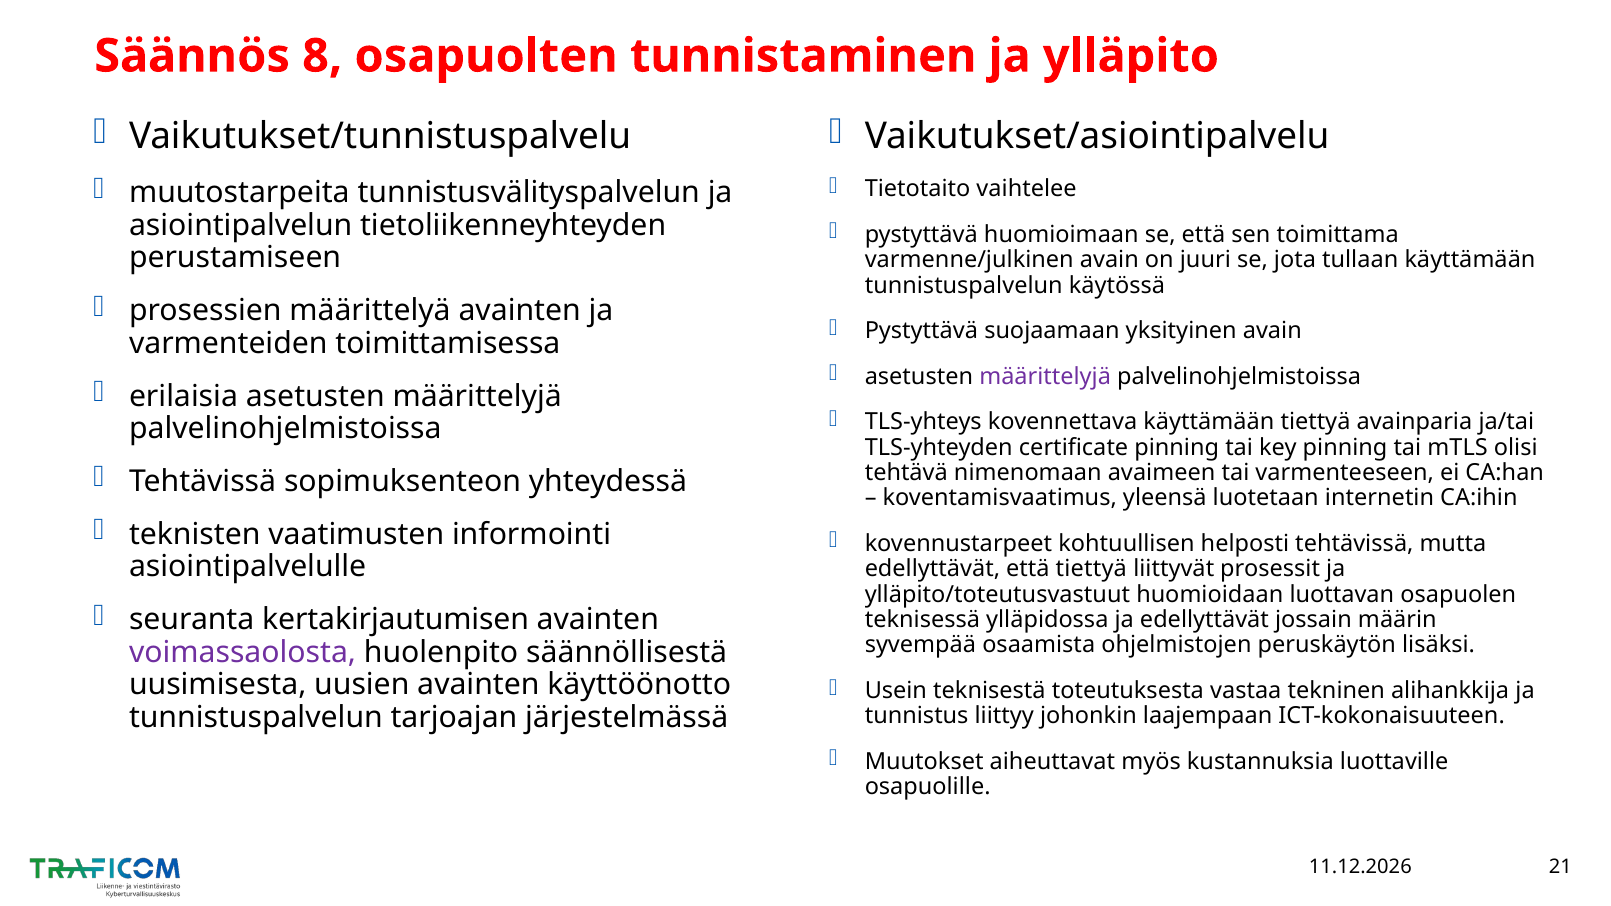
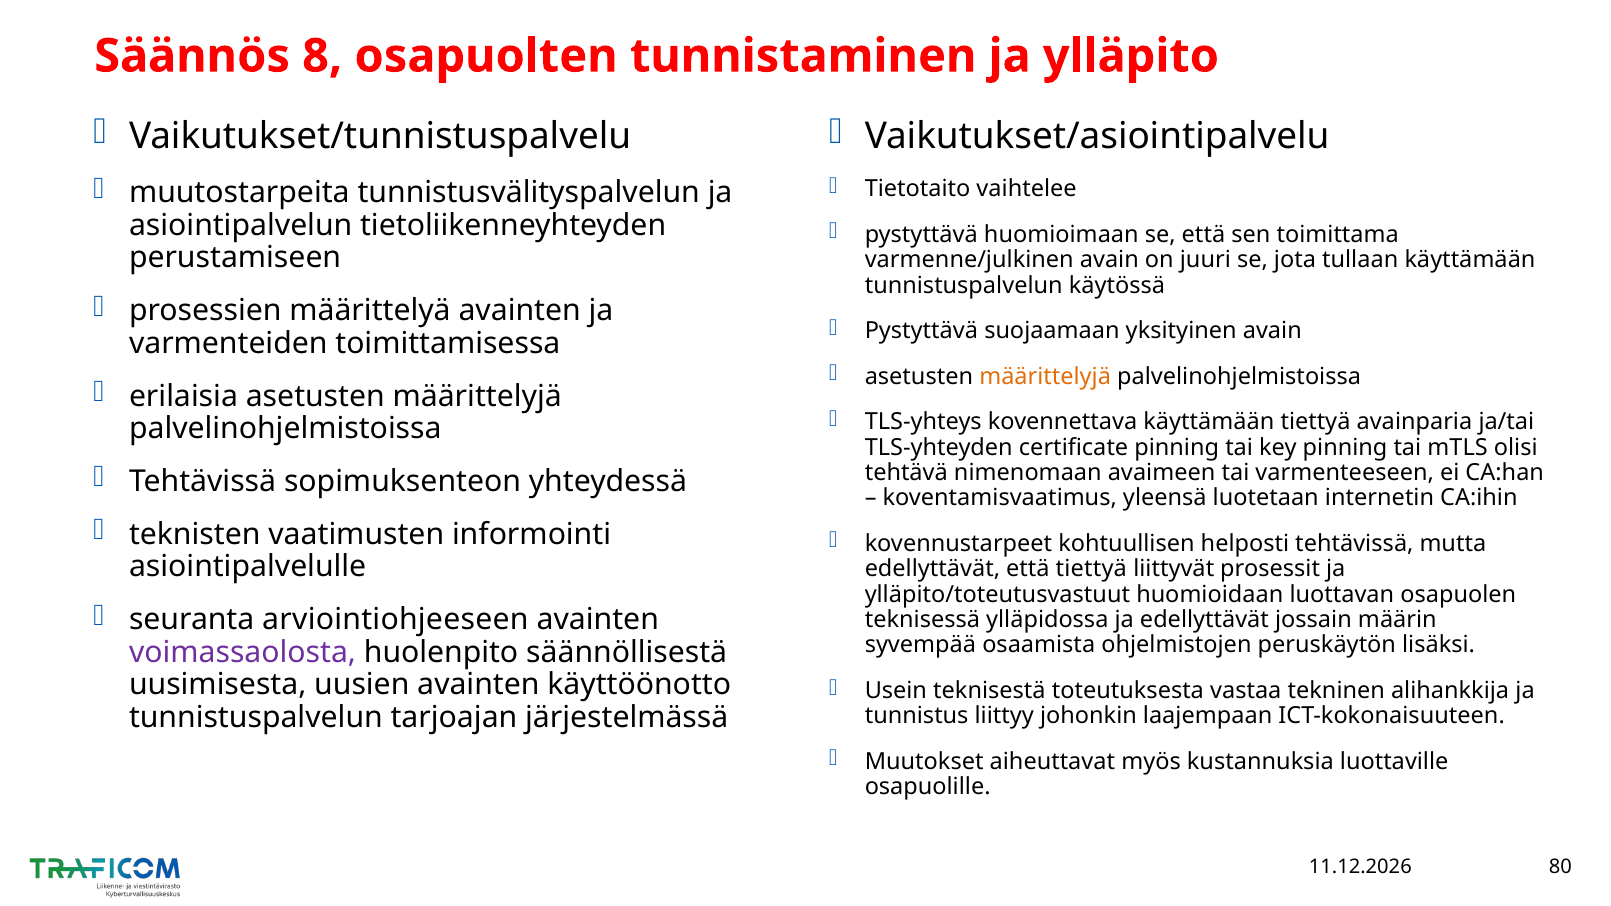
määrittelyjä colour: purple -> orange (1045, 377)
kertakirjautumisen: kertakirjautumisen -> arviointiohjeeseen (395, 620)
21: 21 -> 80 (1560, 867)
